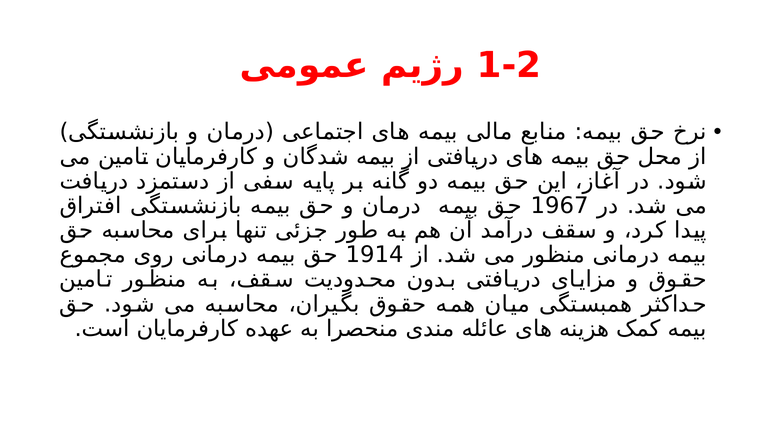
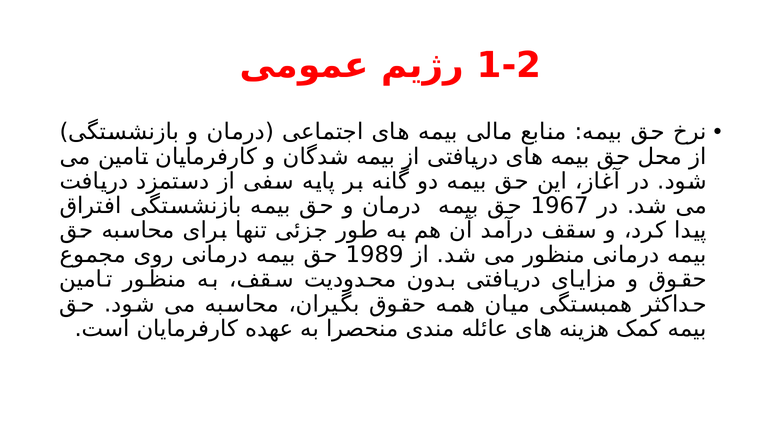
1914: 1914 -> 1989 (375, 255)
